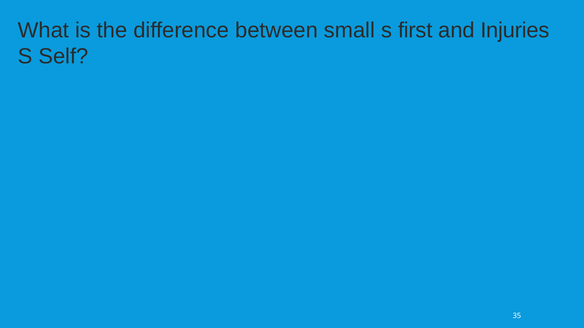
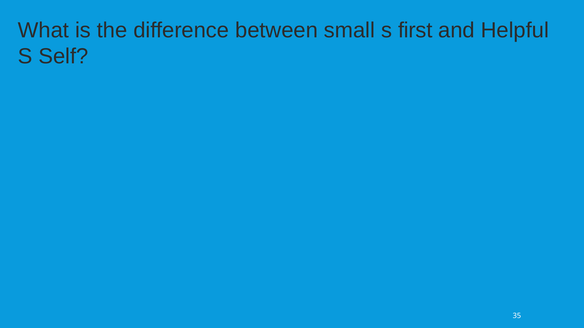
Injuries: Injuries -> Helpful (515, 30)
